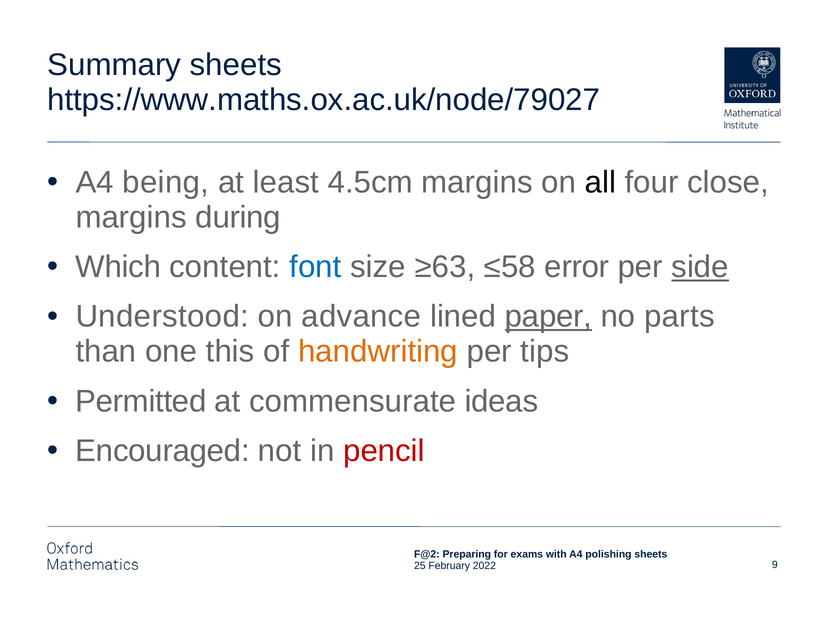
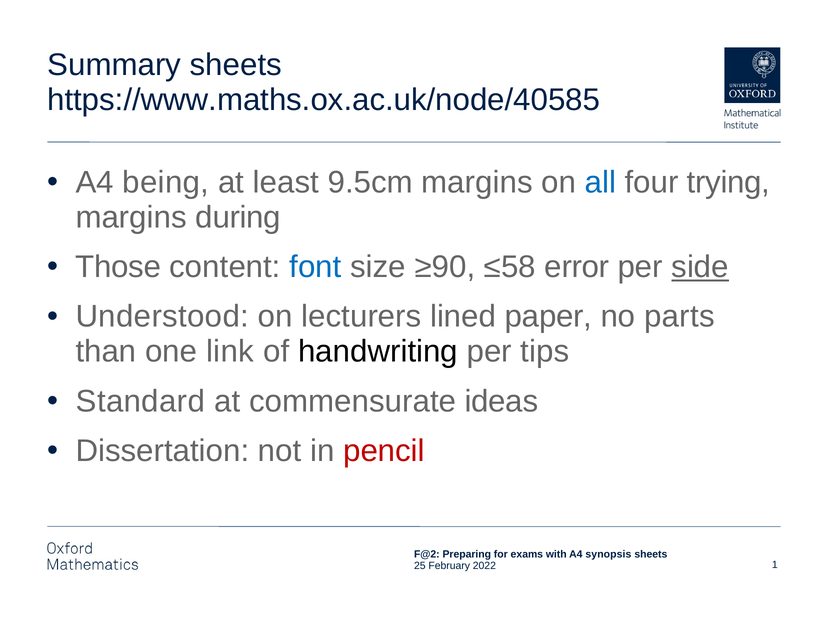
https://www.maths.ox.ac.uk/node/79027: https://www.maths.ox.ac.uk/node/79027 -> https://www.maths.ox.ac.uk/node/40585 (324, 100)
4.5cm: 4.5cm -> 9.5cm (370, 182)
all colour: black -> blue (600, 182)
close: close -> trying (728, 182)
Which: Which -> Those (118, 267)
≥63: ≥63 -> ≥90 (445, 267)
advance: advance -> lecturers (361, 317)
paper underline: present -> none (548, 317)
this: this -> link (230, 352)
handwriting colour: orange -> black (378, 352)
Permitted: Permitted -> Standard (140, 401)
Encouraged: Encouraged -> Dissertation (162, 451)
polishing: polishing -> synopsis (608, 554)
9: 9 -> 1 (775, 565)
